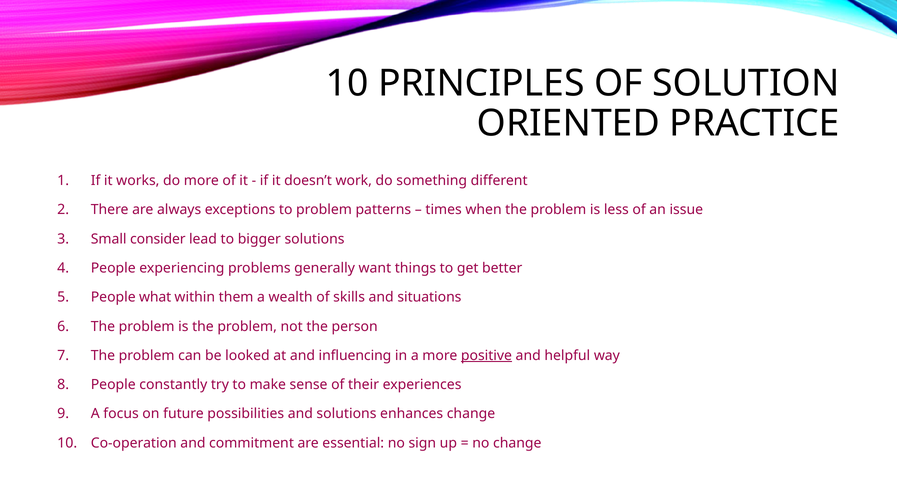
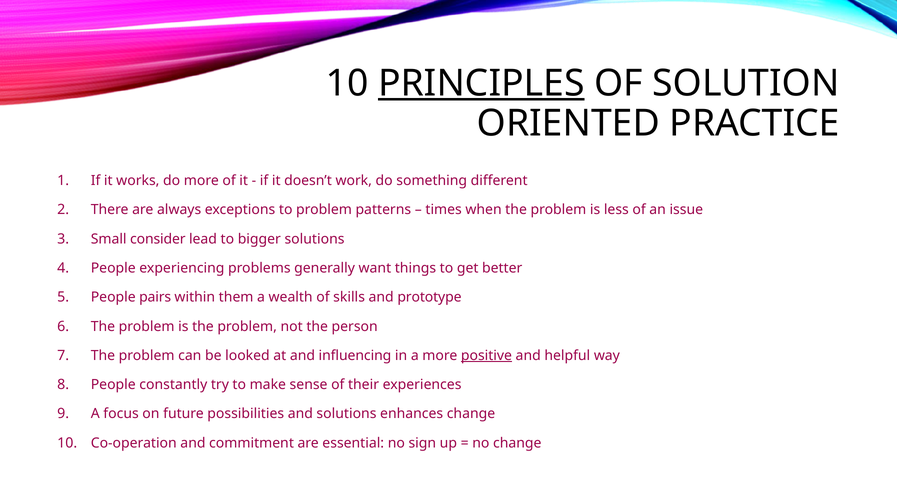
PRINCIPLES underline: none -> present (481, 83)
what: what -> pairs (155, 298)
situations: situations -> prototype (429, 298)
